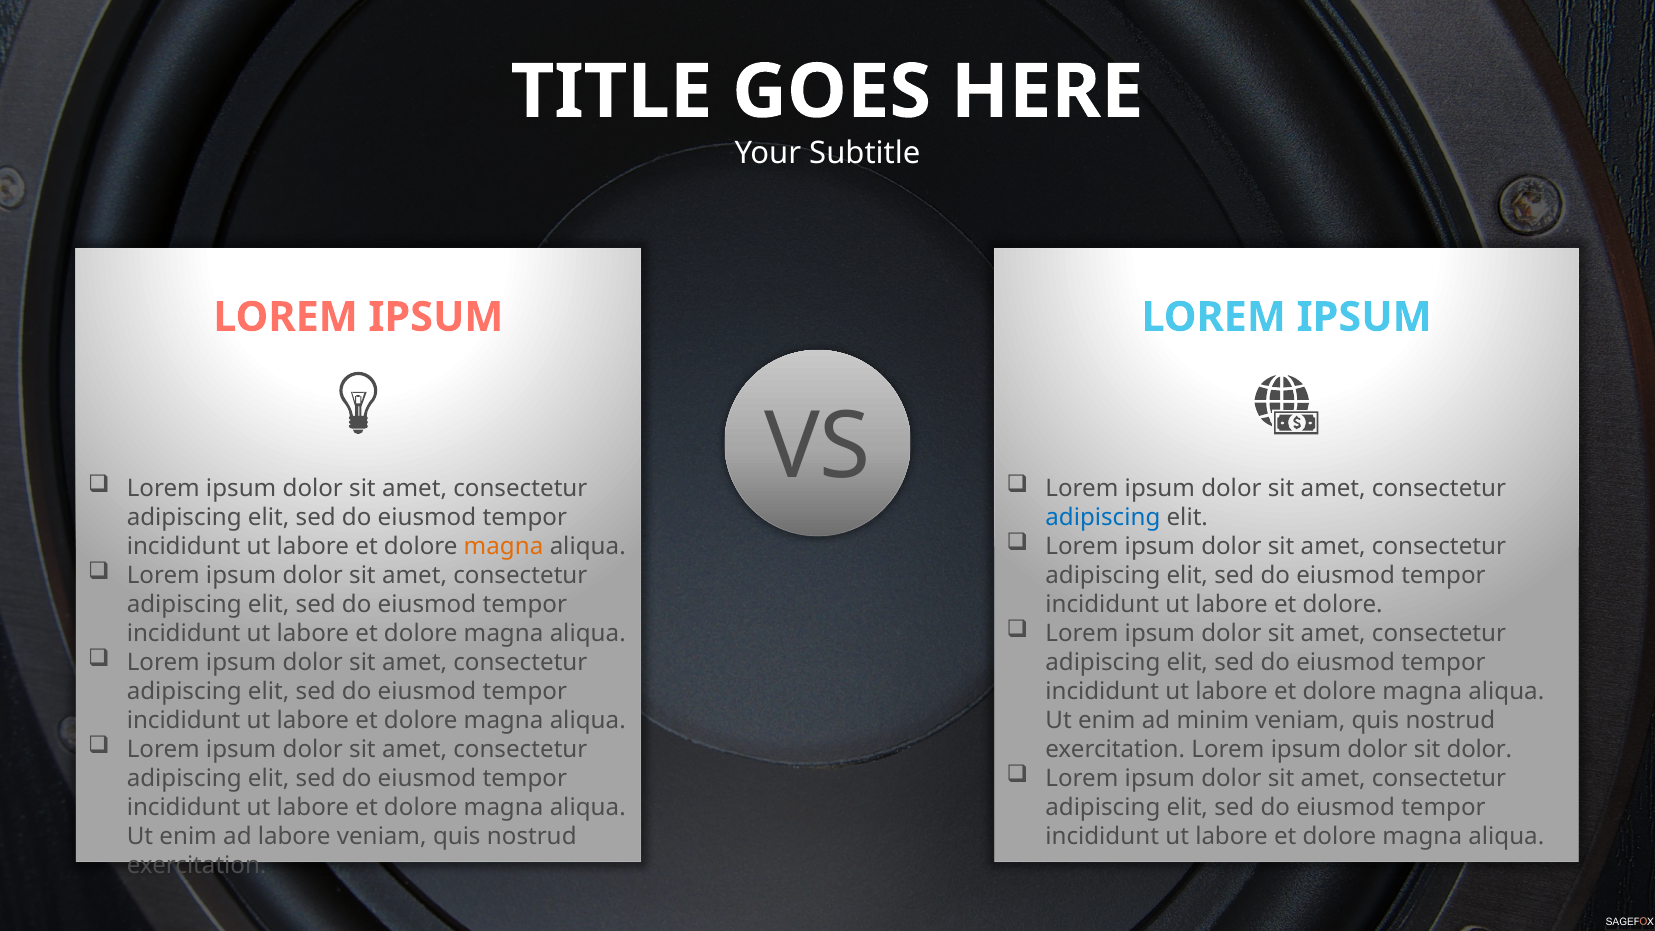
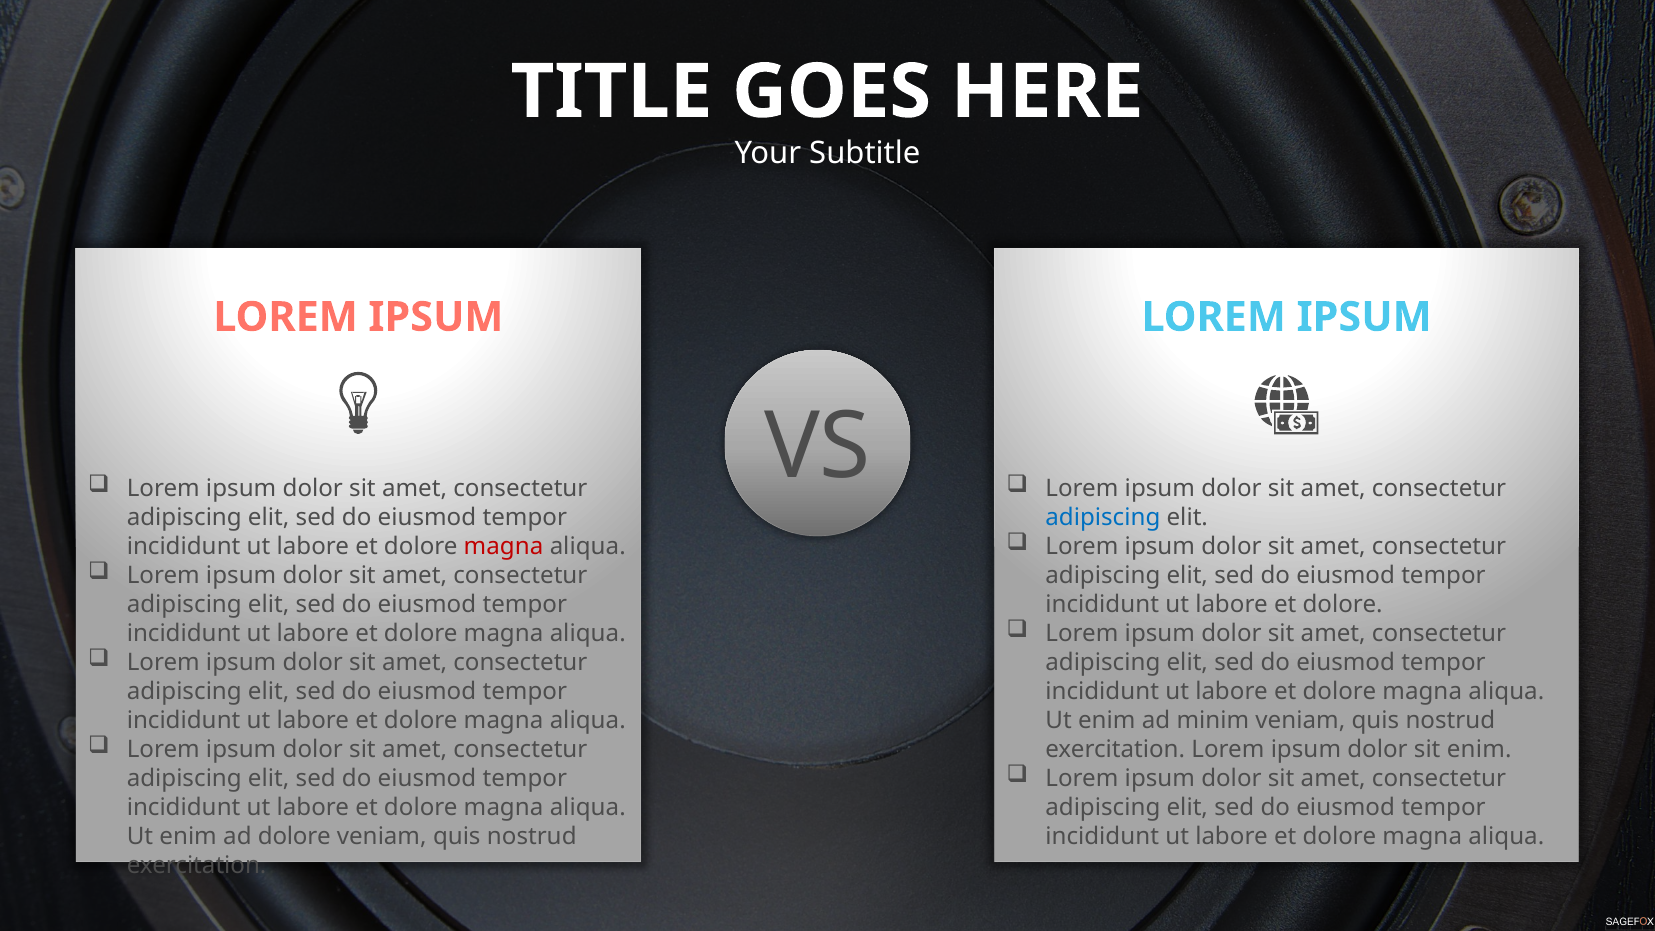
magna colour: orange -> red (504, 547)
sit dolor: dolor -> enim (1479, 750)
ad labore: labore -> dolore (294, 837)
